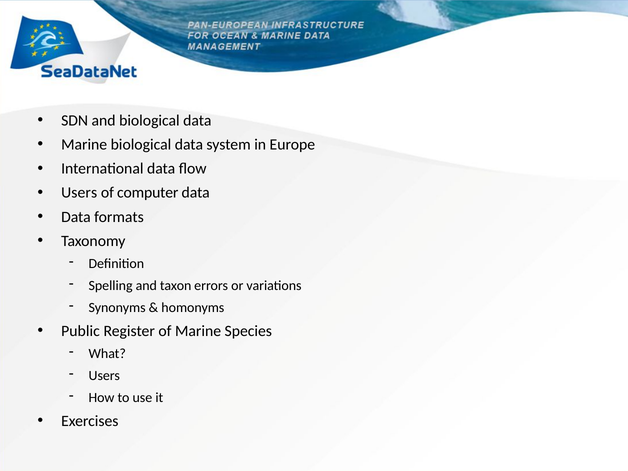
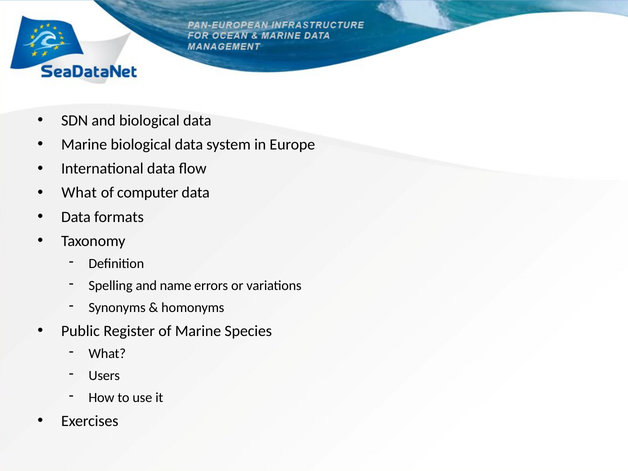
Users: Users -> What (79, 193)
taxon: taxon -> name (176, 286)
